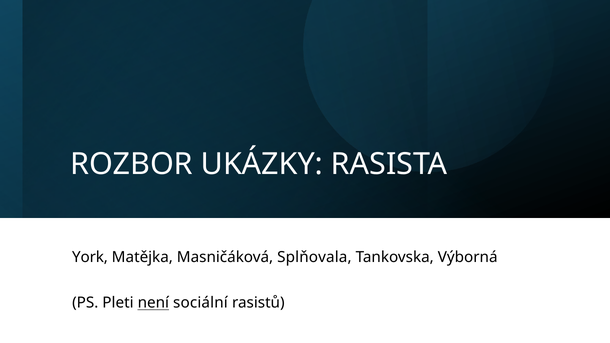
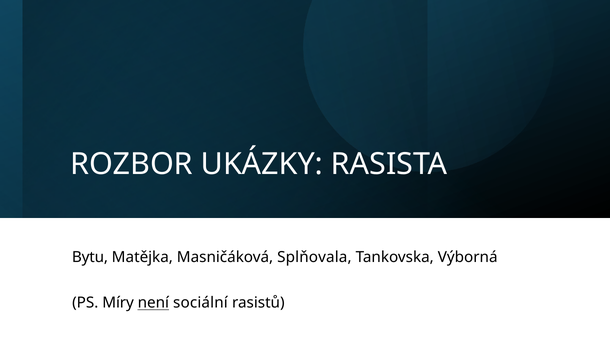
York: York -> Bytu (90, 257)
Pleti: Pleti -> Míry (118, 303)
